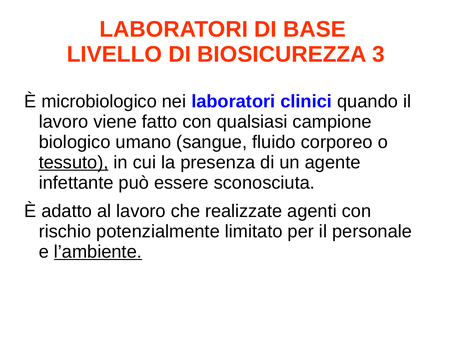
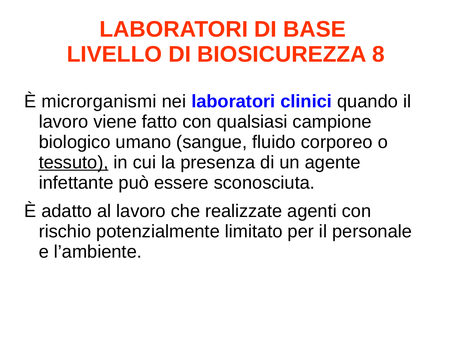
3: 3 -> 8 (378, 54)
microbiologico: microbiologico -> microrganismi (99, 101)
l’ambiente underline: present -> none (98, 252)
